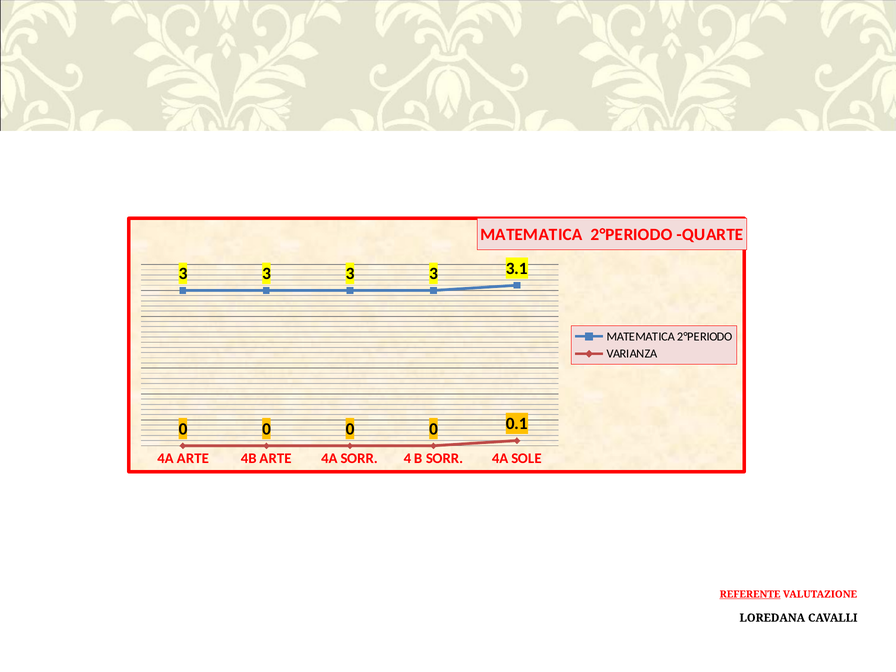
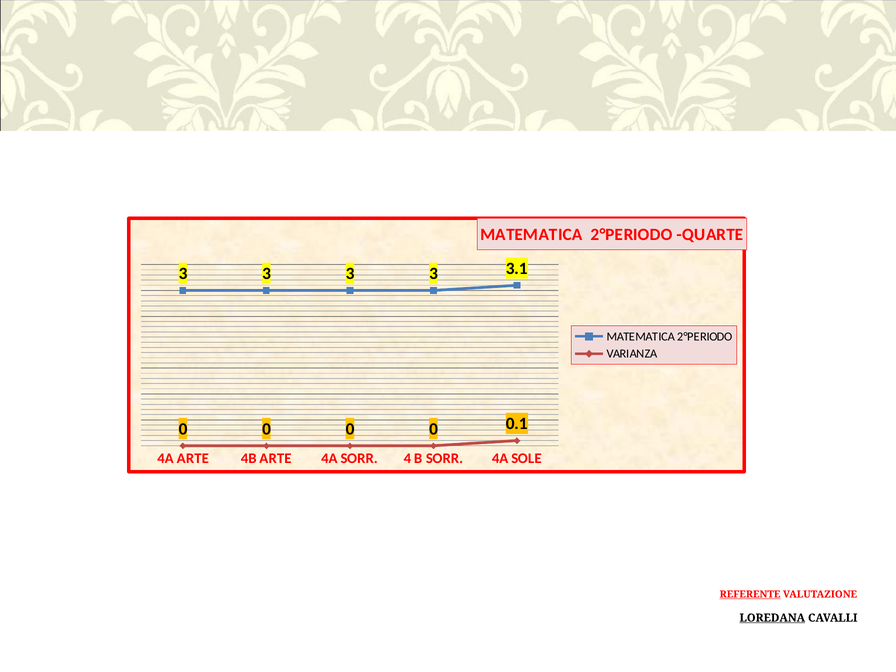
LOREDANA underline: none -> present (772, 618)
